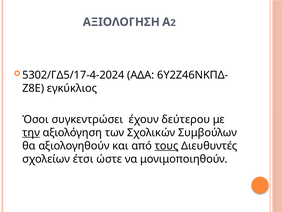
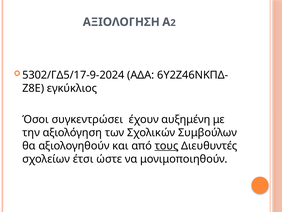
5302/ΓΔ5/17-4-2024: 5302/ΓΔ5/17-4-2024 -> 5302/ΓΔ5/17-9-2024 (73, 75)
δεύτερου: δεύτερου -> αυξημένη (186, 119)
την underline: present -> none (31, 132)
